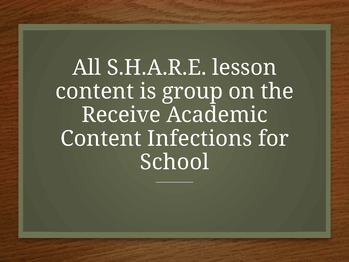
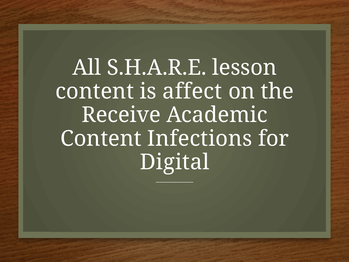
group: group -> affect (192, 91)
School: School -> Digital (175, 162)
